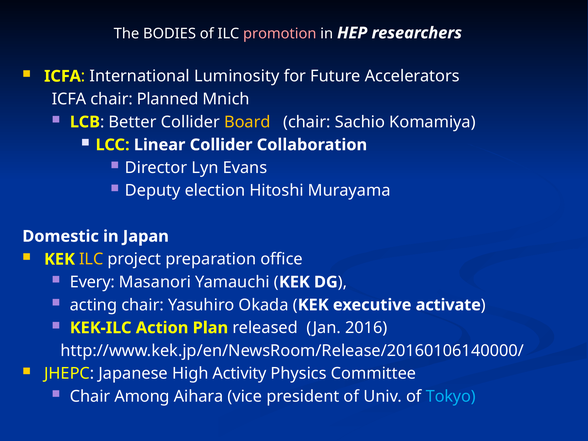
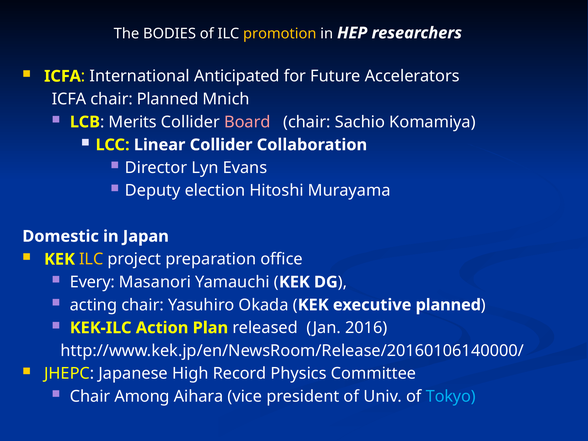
promotion colour: pink -> yellow (280, 34)
Luminosity: Luminosity -> Anticipated (237, 76)
Better: Better -> Merits (133, 122)
Board colour: yellow -> pink (247, 122)
executive activate: activate -> planned (448, 305)
Activity: Activity -> Record (240, 374)
